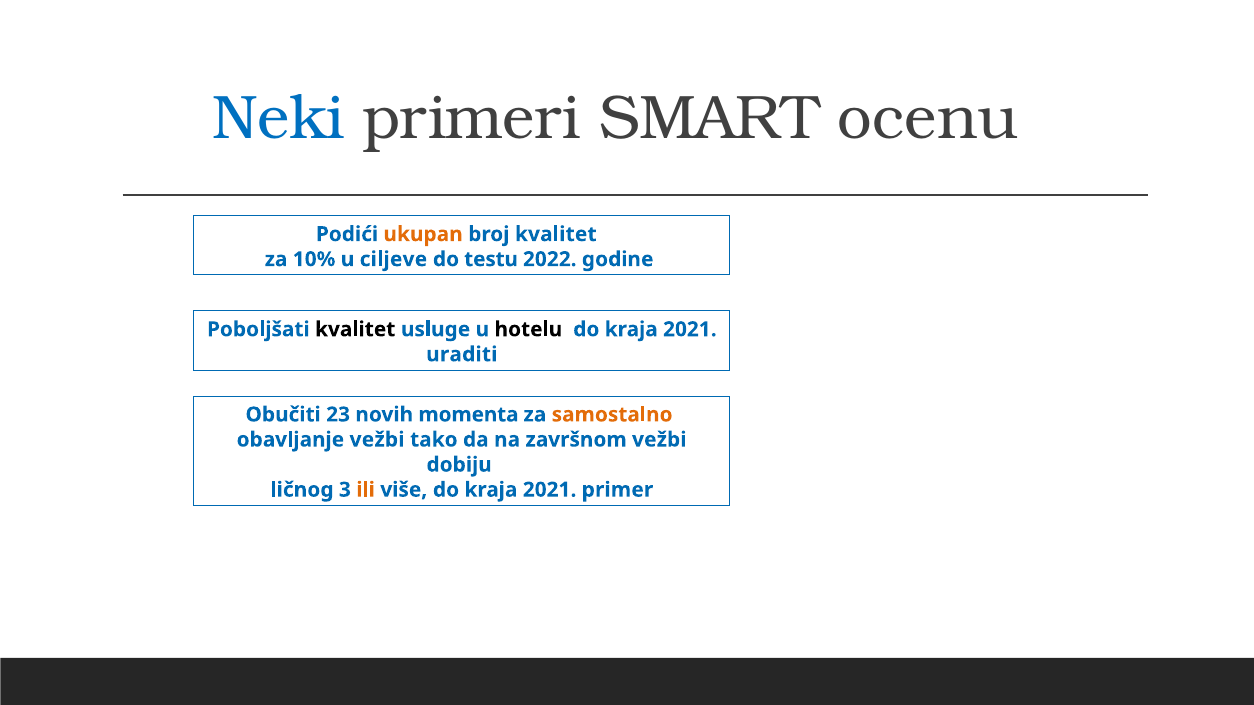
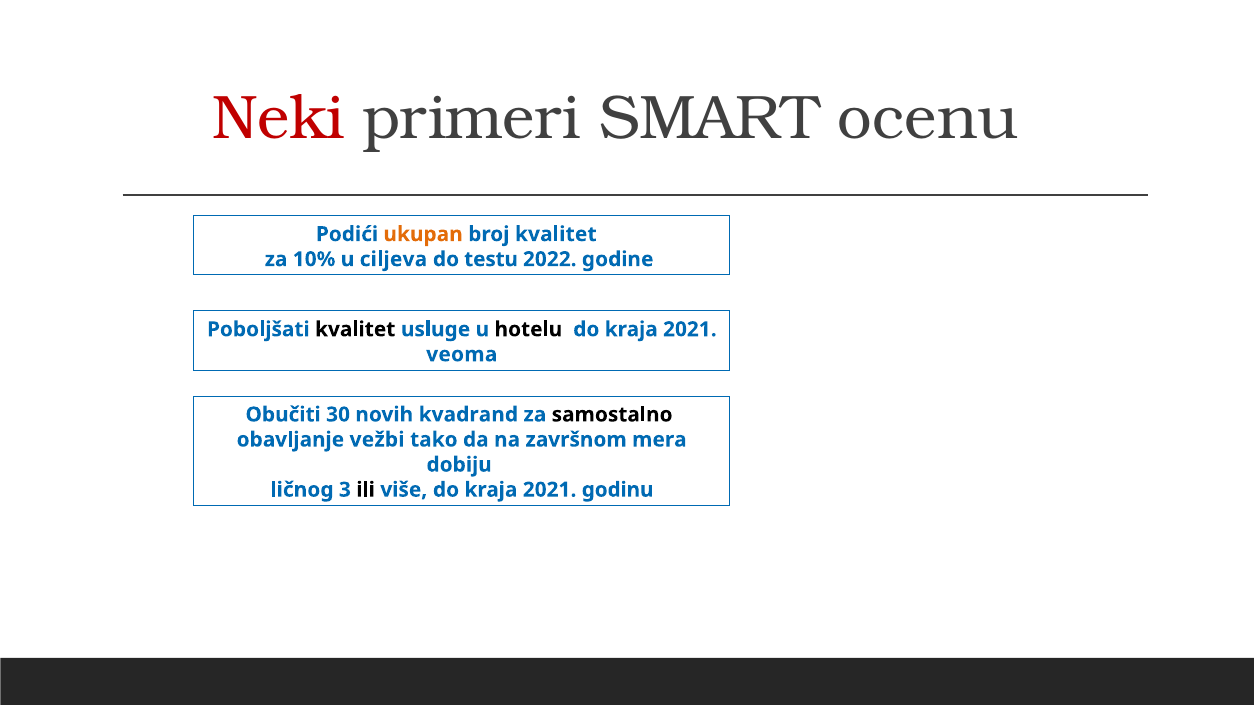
Neki colour: blue -> red (279, 119)
ciljeve: ciljeve -> ciljeva (393, 259)
uraditi: uraditi -> veoma (462, 355)
23: 23 -> 30 (338, 415)
momenta: momenta -> kvadrand (468, 415)
samostalno colour: orange -> black (612, 415)
završnom vežbi: vežbi -> mera (659, 440)
ili colour: orange -> black (366, 490)
primer: primer -> godinu (618, 490)
